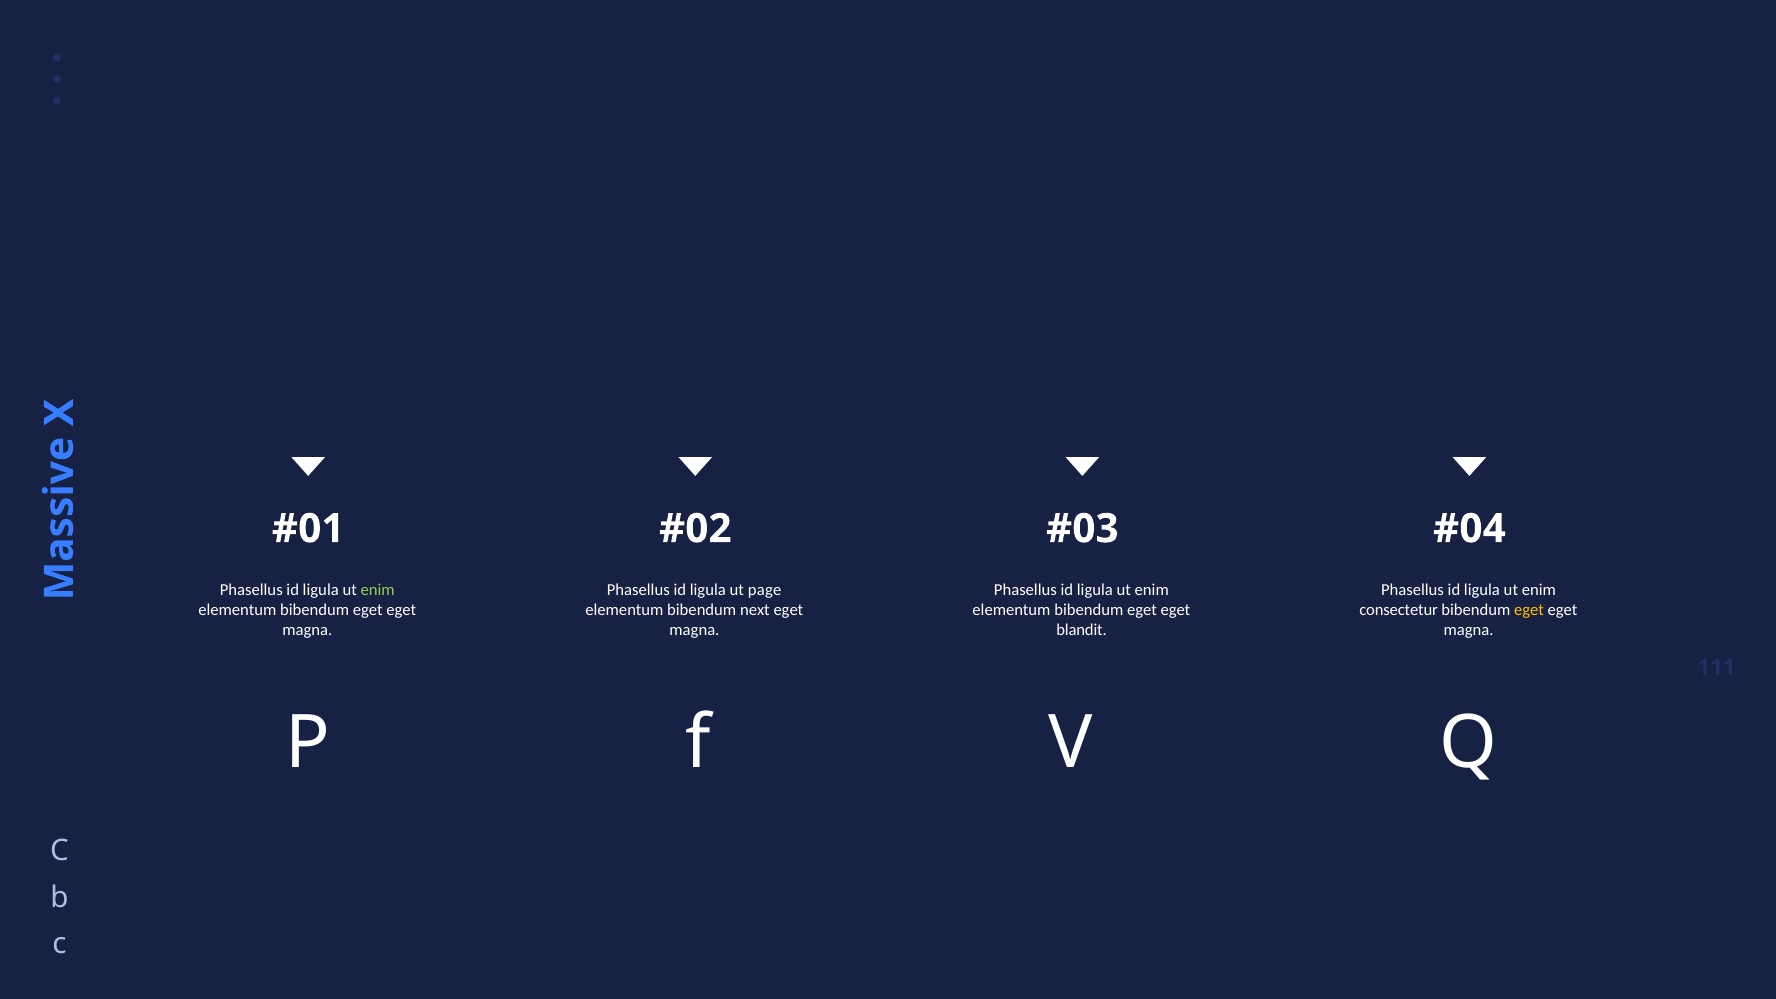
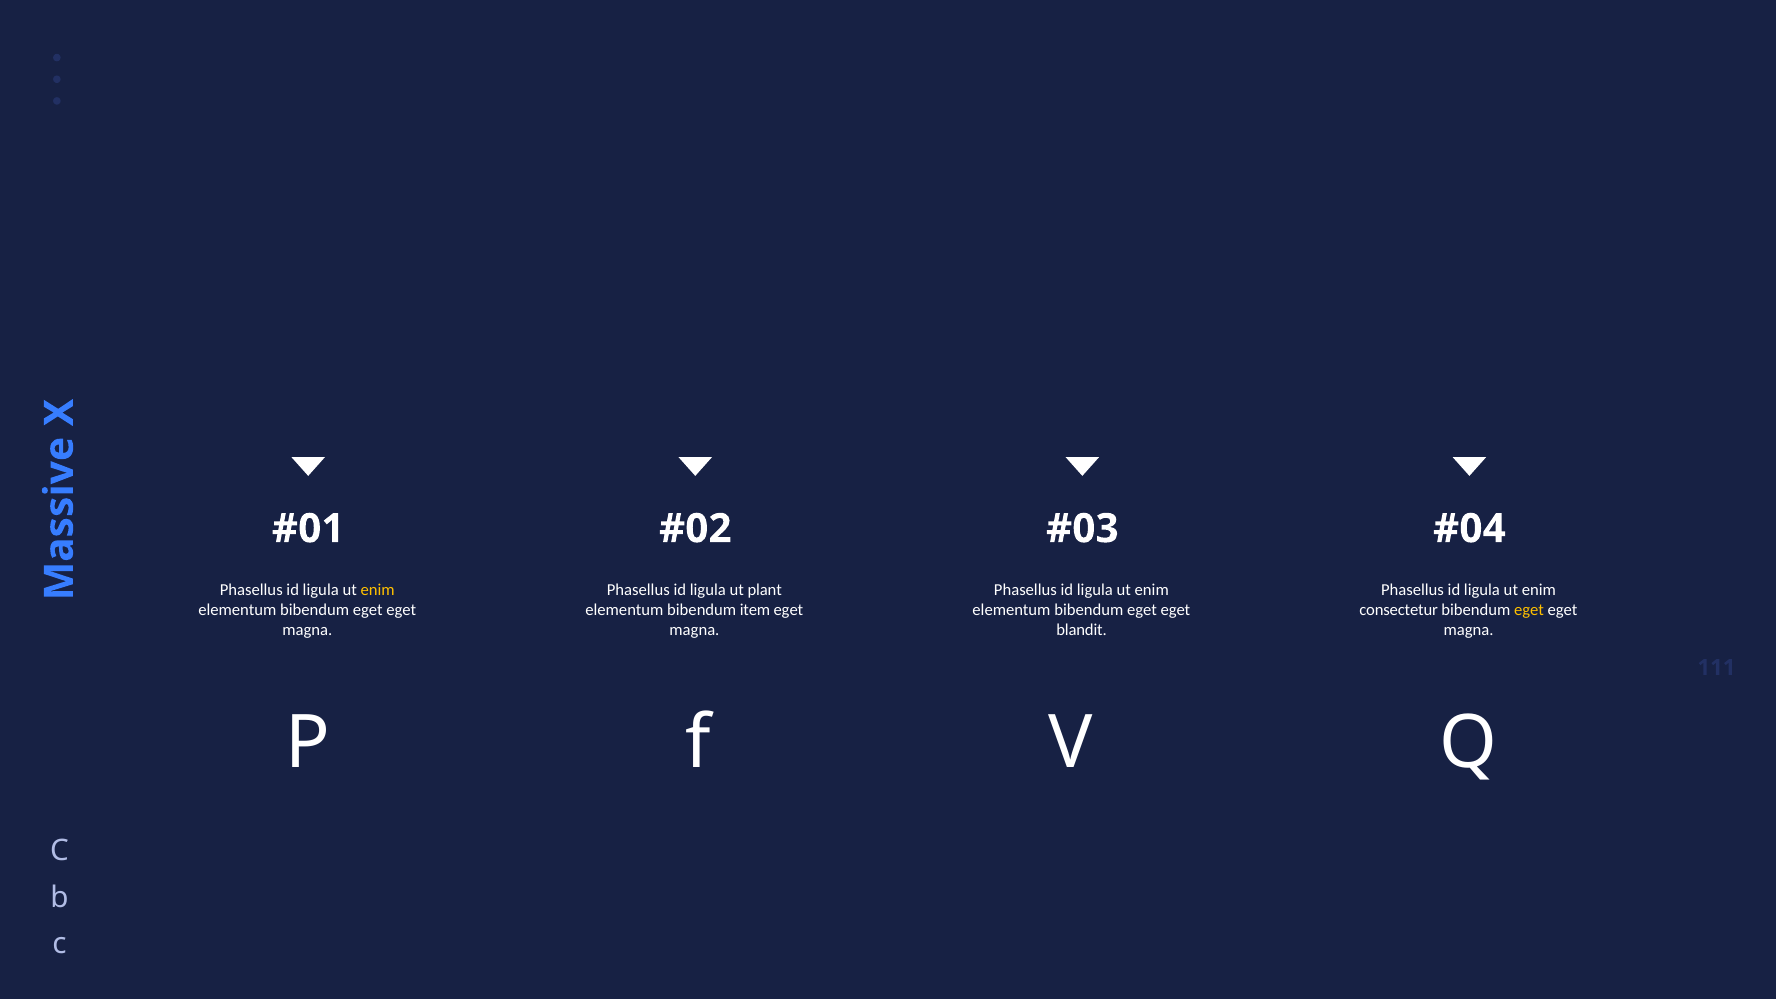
enim colour: light green -> yellow (378, 590)
page: page -> plant (765, 590)
next: next -> item (755, 610)
